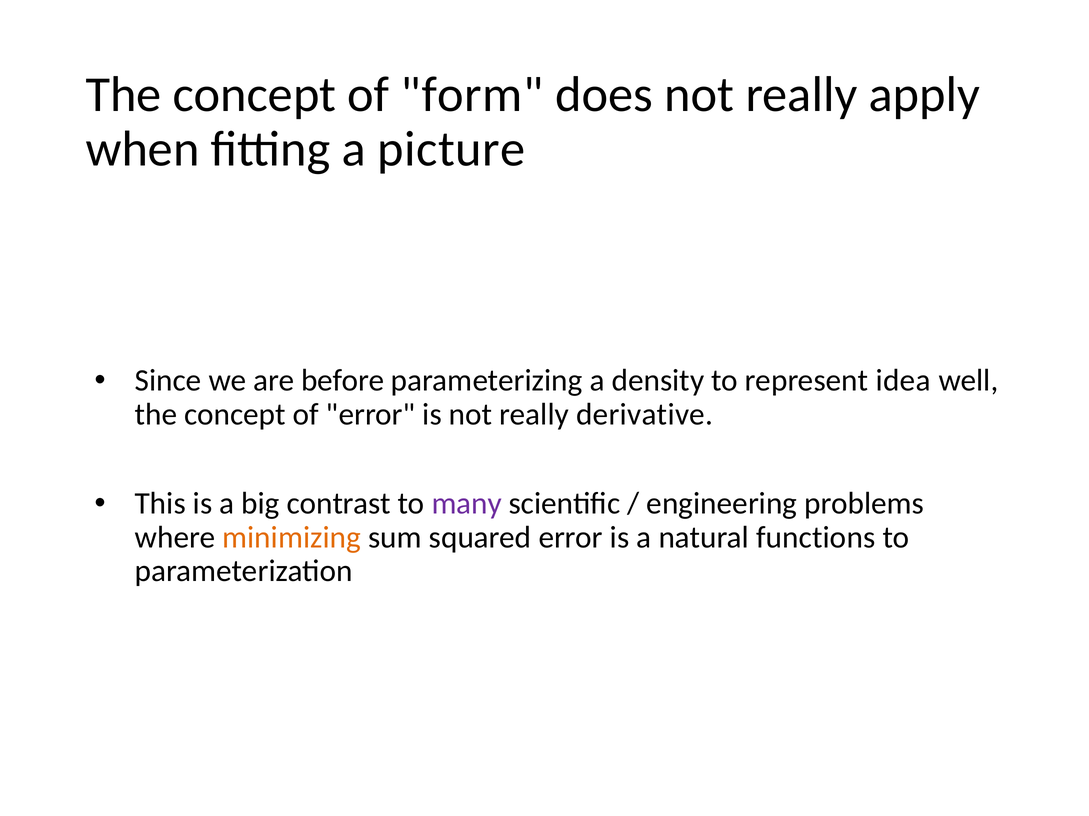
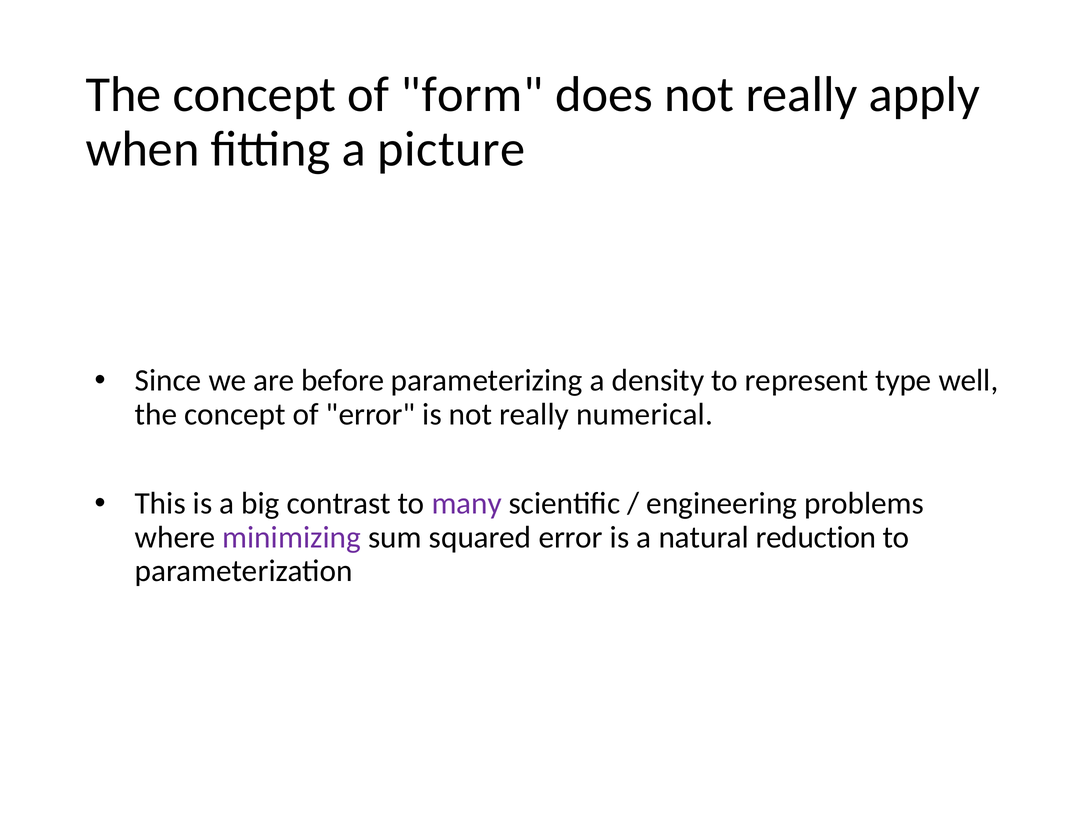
idea: idea -> type (903, 381)
derivative: derivative -> numerical (645, 415)
minimizing colour: orange -> purple (292, 538)
functions: functions -> reduction (816, 538)
